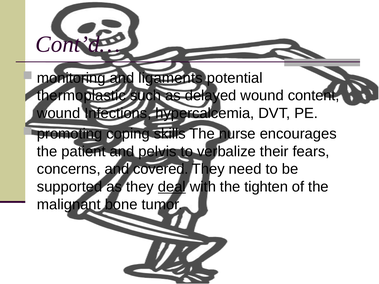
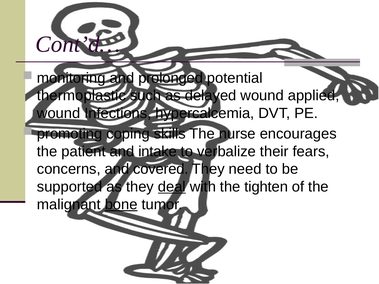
ligaments: ligaments -> prolonged (171, 78)
content: content -> applied (314, 96)
pelvis: pelvis -> intake (158, 152)
bone underline: none -> present (121, 205)
